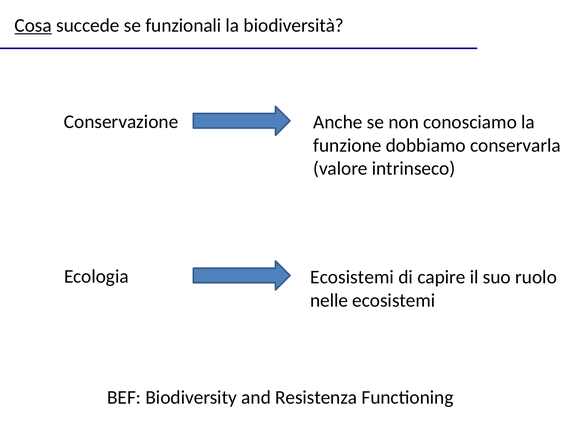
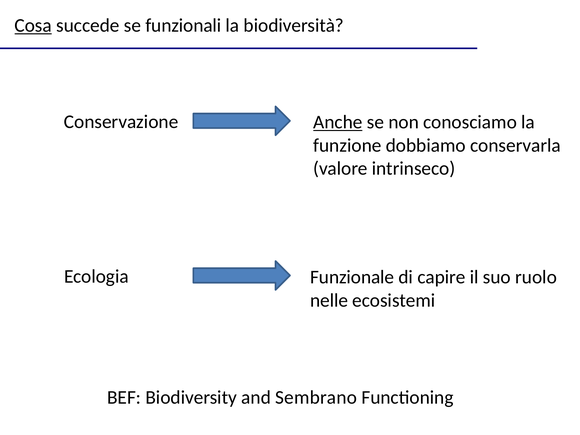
Anche underline: none -> present (338, 122)
Ecosistemi: Ecosistemi -> Funzionale (352, 277)
Resistenza: Resistenza -> Sembrano (316, 397)
